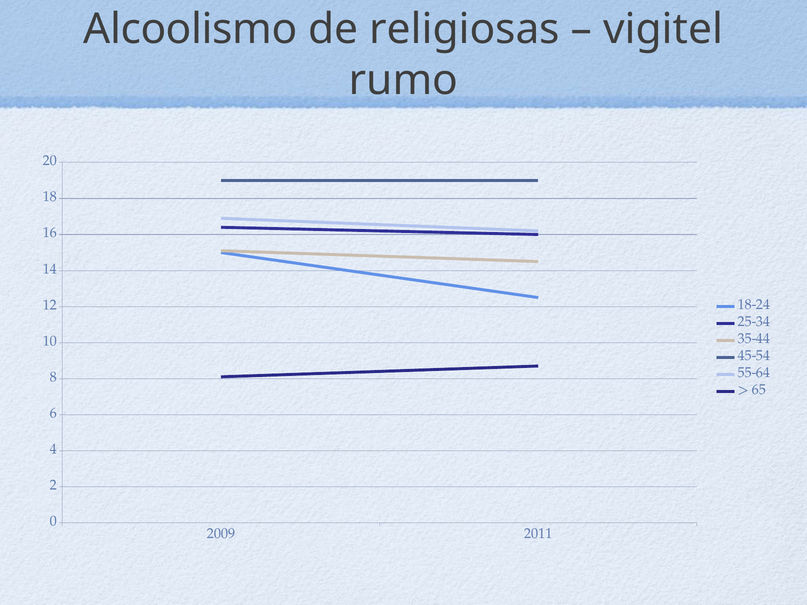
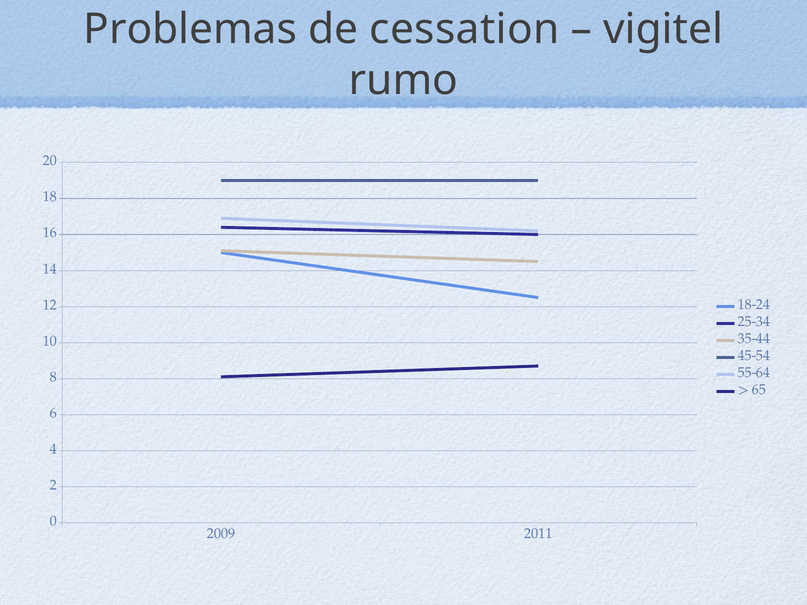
Alcoolismo: Alcoolismo -> Problemas (190, 29)
religiosas: religiosas -> cessation (464, 29)
